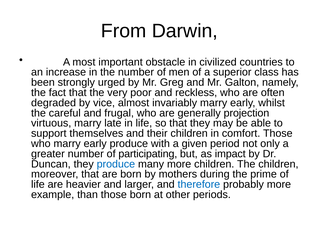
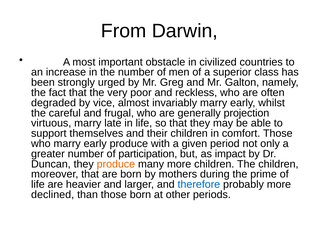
participating: participating -> participation (148, 154)
produce colour: blue -> orange (116, 164)
example: example -> declined (53, 195)
